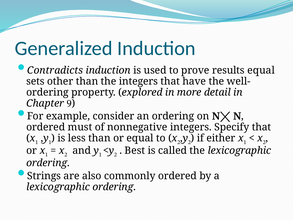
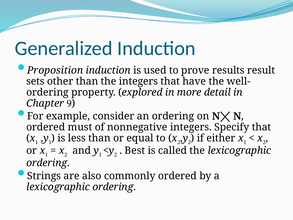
Contradicts: Contradicts -> Proposition (55, 70)
results equal: equal -> result (261, 70)
